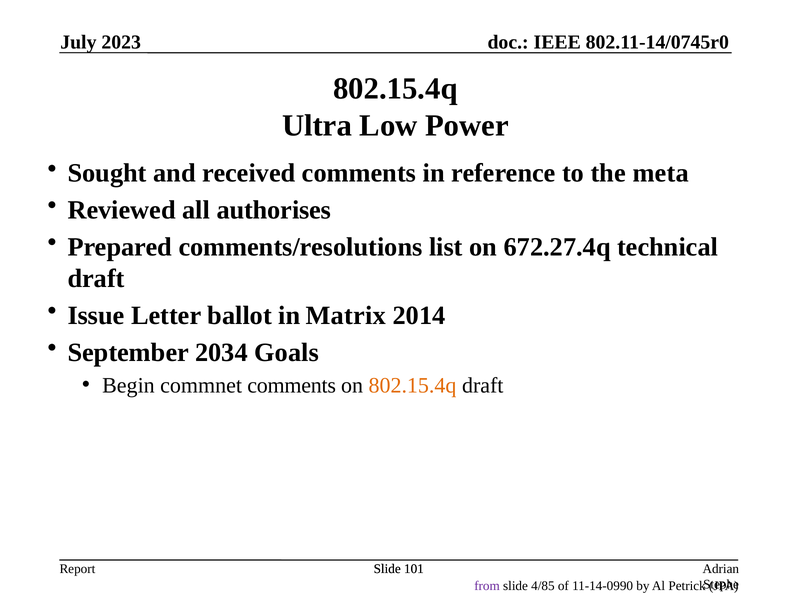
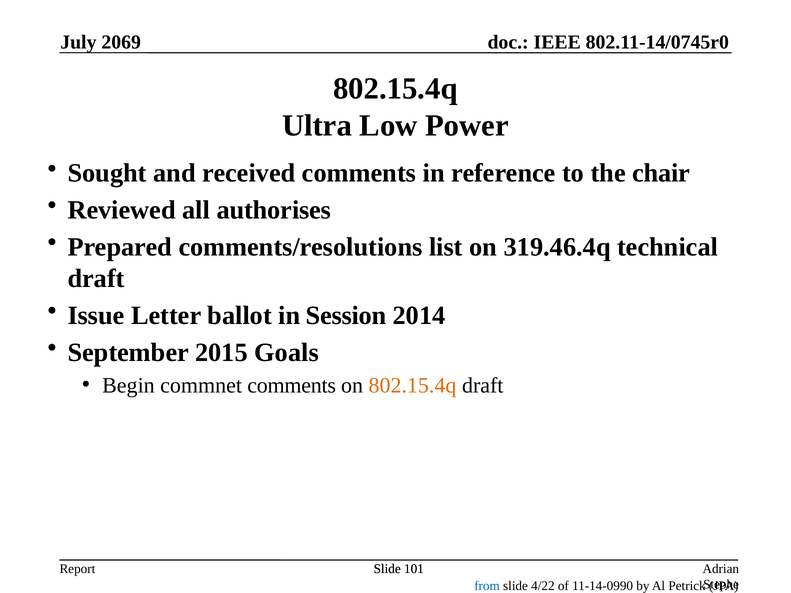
2023: 2023 -> 2069 (121, 42)
meta: meta -> chair (661, 173)
672.27.4q: 672.27.4q -> 319.46.4q (557, 247)
Matrix: Matrix -> Session (346, 316)
2034: 2034 -> 2015 (221, 353)
from colour: purple -> blue (487, 586)
4/85: 4/85 -> 4/22 (543, 586)
